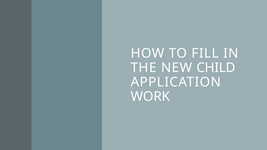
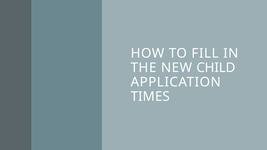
WORK: WORK -> TIMES (150, 97)
